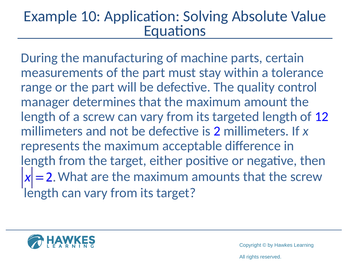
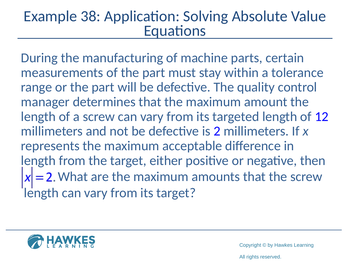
10: 10 -> 38 (91, 16)
